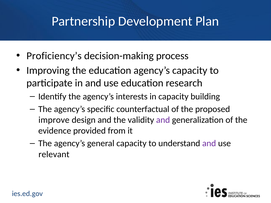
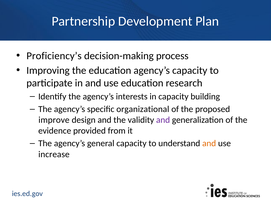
counterfactual: counterfactual -> organizational (143, 109)
and colour: purple -> orange (209, 144)
relevant: relevant -> increase (54, 154)
